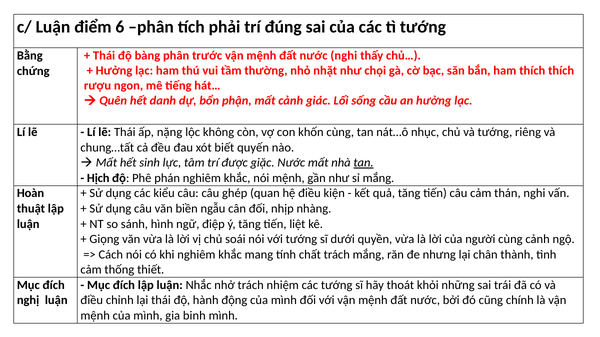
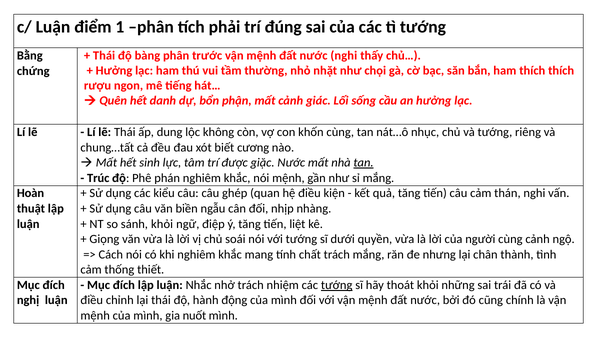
6: 6 -> 1 (120, 27)
nặng: nặng -> dung (170, 132)
quyến: quyến -> cương (253, 148)
Hịch: Hịch -> Trúc (98, 178)
sánh hình: hình -> khỏi (162, 224)
tướng underline: none -> present (337, 285)
binh: binh -> nuốt (194, 316)
